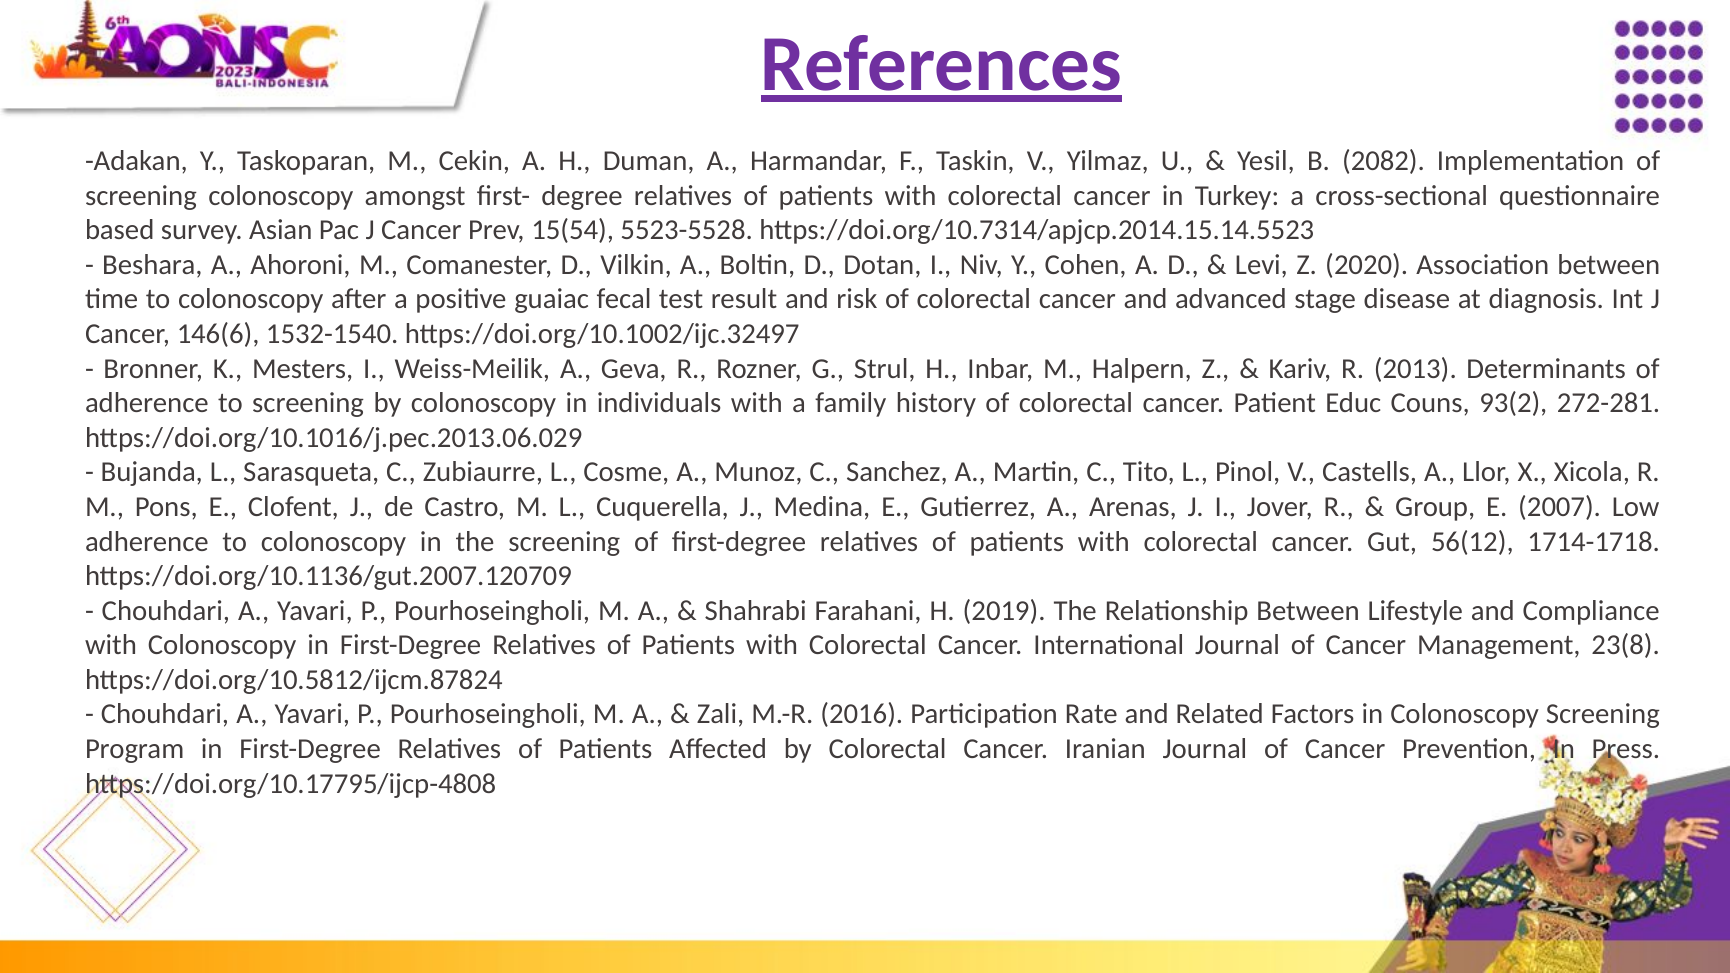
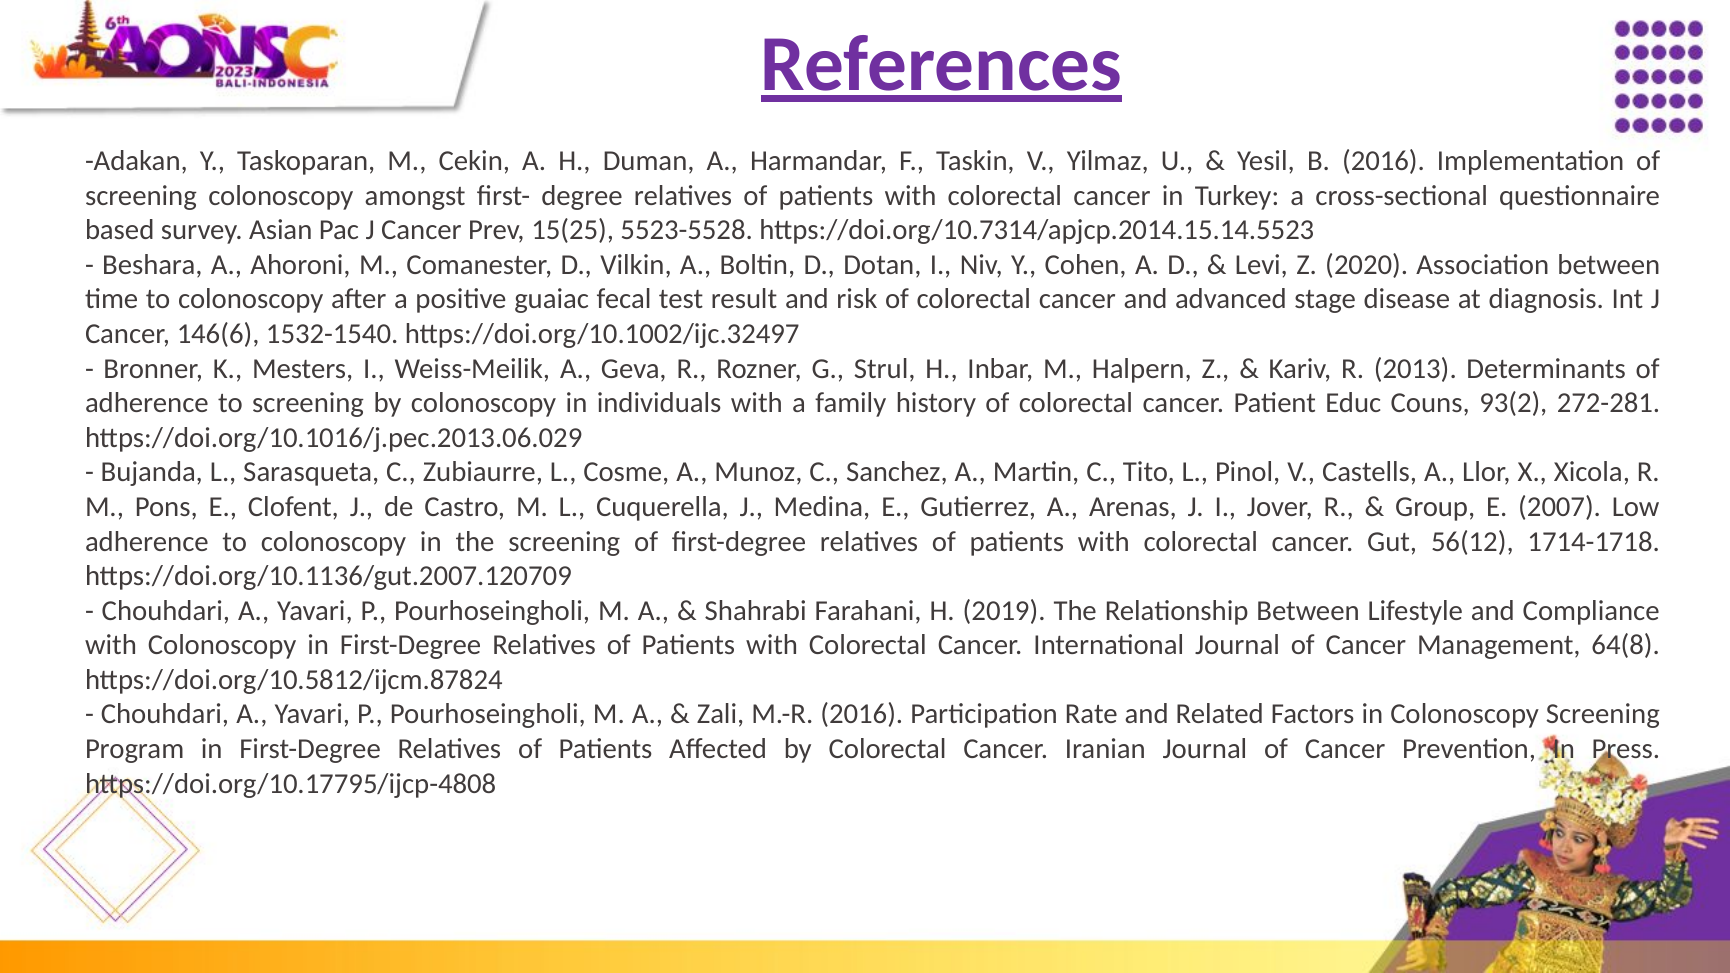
B 2082: 2082 -> 2016 (1383, 161)
15(54: 15(54 -> 15(25 (573, 230)
23(8: 23(8 -> 64(8 (1626, 645)
